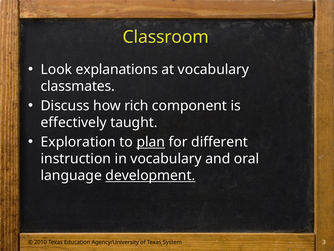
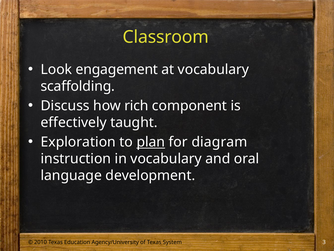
explanations: explanations -> engagement (117, 69)
classmates: classmates -> scaffolding (78, 86)
different: different -> diagram (219, 142)
development underline: present -> none (150, 175)
